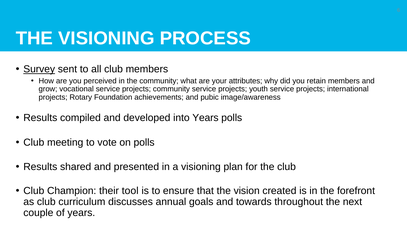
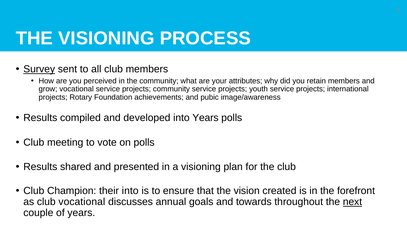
their tool: tool -> into (130, 191)
club curriculum: curriculum -> vocational (82, 202)
next underline: none -> present (352, 202)
